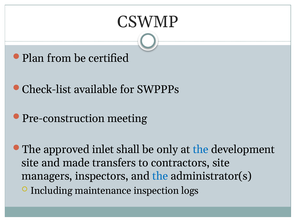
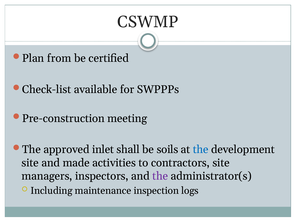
only: only -> soils (167, 149)
transfers: transfers -> activities (114, 163)
the colour: blue -> purple (160, 176)
